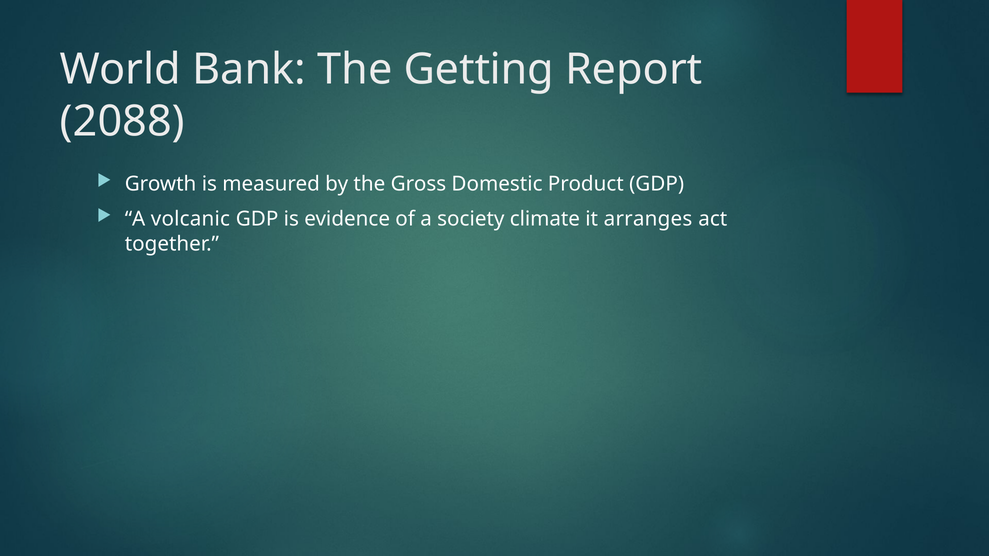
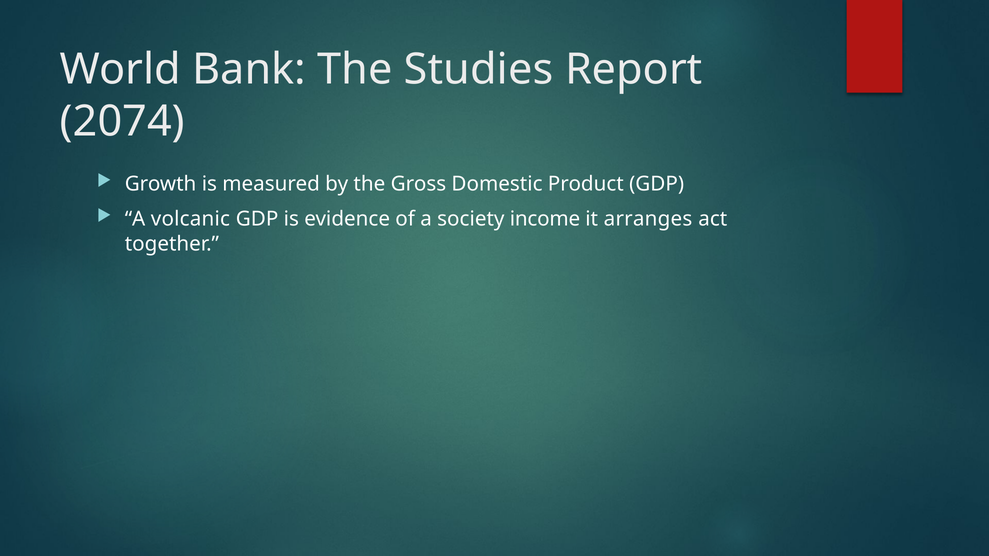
Getting: Getting -> Studies (479, 69)
2088: 2088 -> 2074 (122, 121)
climate: climate -> income (545, 219)
